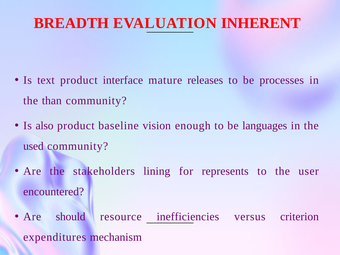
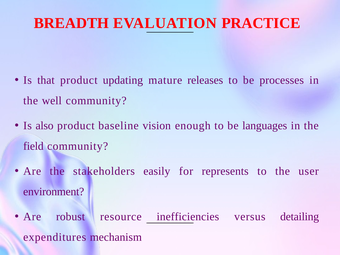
INHERENT: INHERENT -> PRACTICE (261, 23)
text: text -> that (46, 80)
interface: interface -> updating (123, 80)
than: than -> well (52, 101)
used: used -> field (33, 146)
lining: lining -> easily (157, 171)
encountered: encountered -> environment (54, 192)
should: should -> robust (71, 217)
criterion: criterion -> detailing (300, 217)
